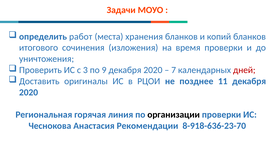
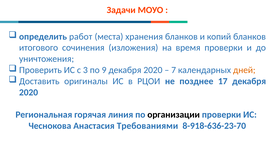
дней colour: red -> orange (244, 70)
11: 11 -> 17 (223, 81)
Рекомендации: Рекомендации -> Требованиями (147, 126)
